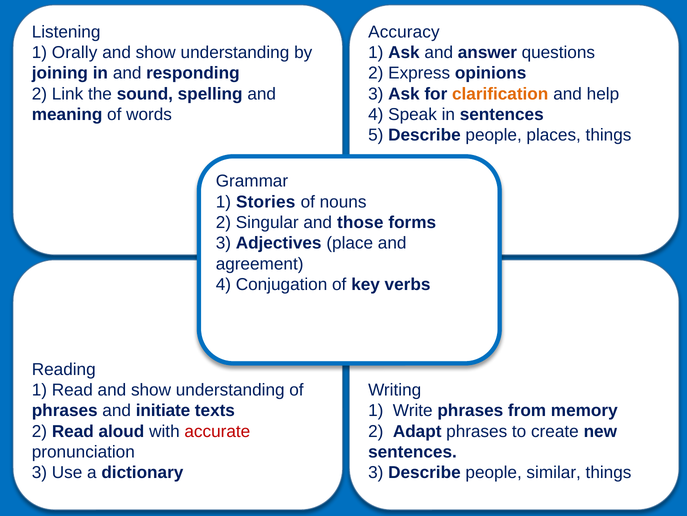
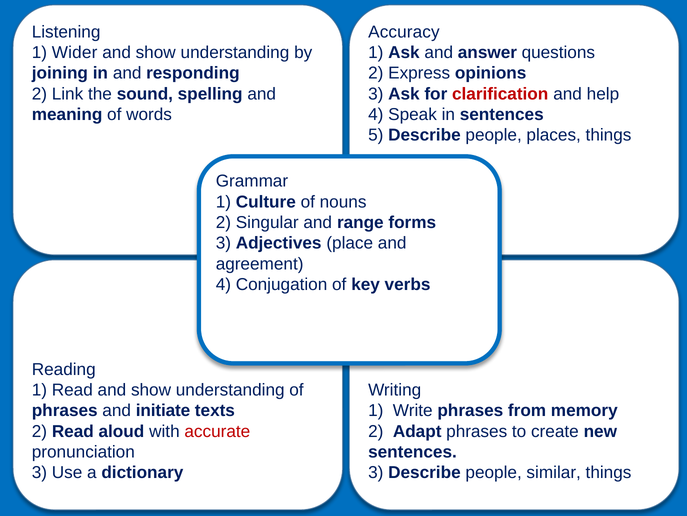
Orally: Orally -> Wider (75, 52)
clarification colour: orange -> red (500, 94)
Stories: Stories -> Culture (266, 202)
those: those -> range (360, 222)
